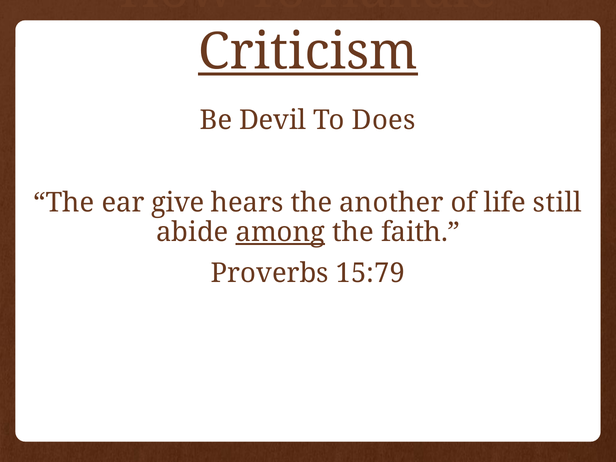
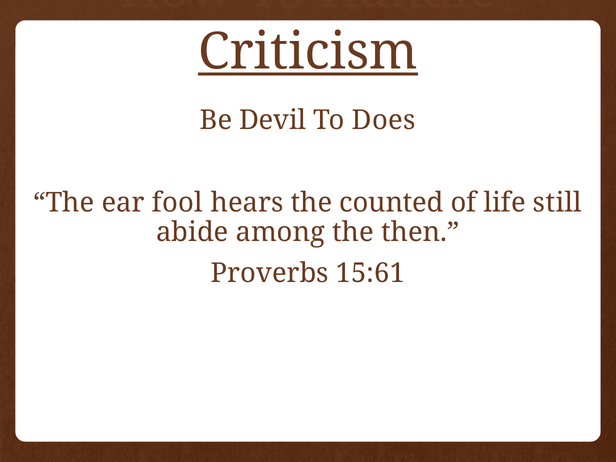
give: give -> fool (177, 203)
another: another -> counted (392, 203)
among underline: present -> none (280, 232)
faith: faith -> then (420, 232)
15:79: 15:79 -> 15:61 (370, 273)
